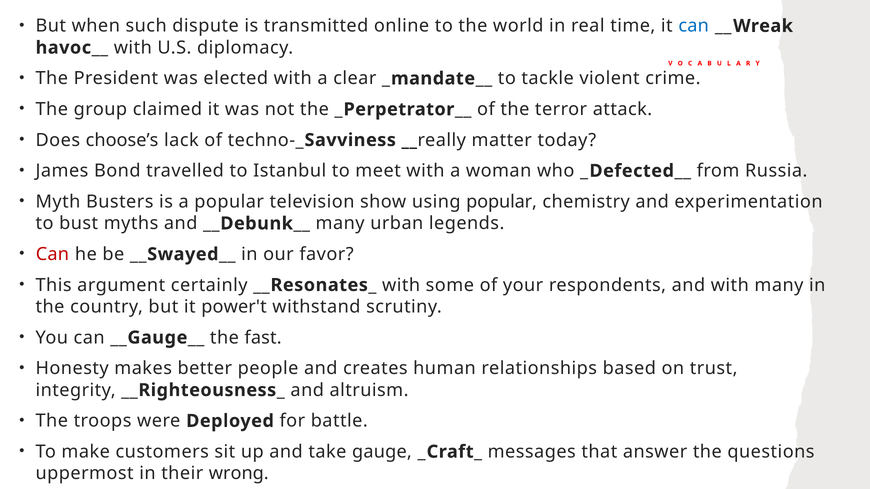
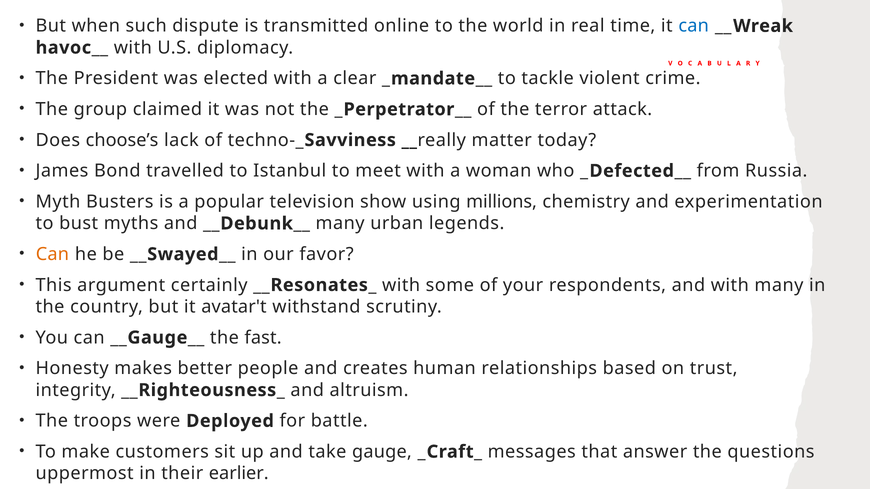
using popular: popular -> millions (502, 202)
Can colour: red -> orange (52, 254)
power't: power't -> avatar't (234, 307)
wrong: wrong -> earlier (239, 474)
